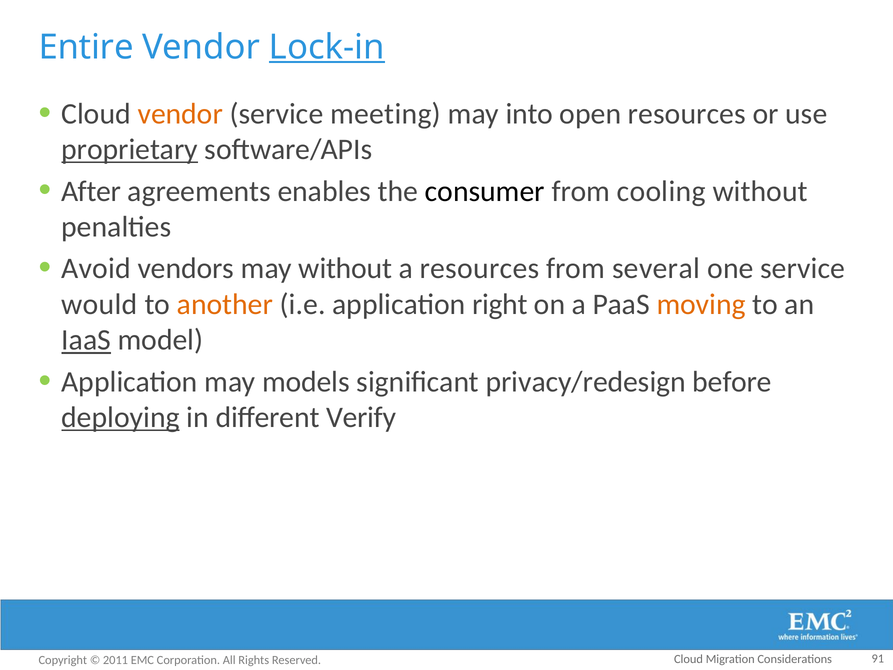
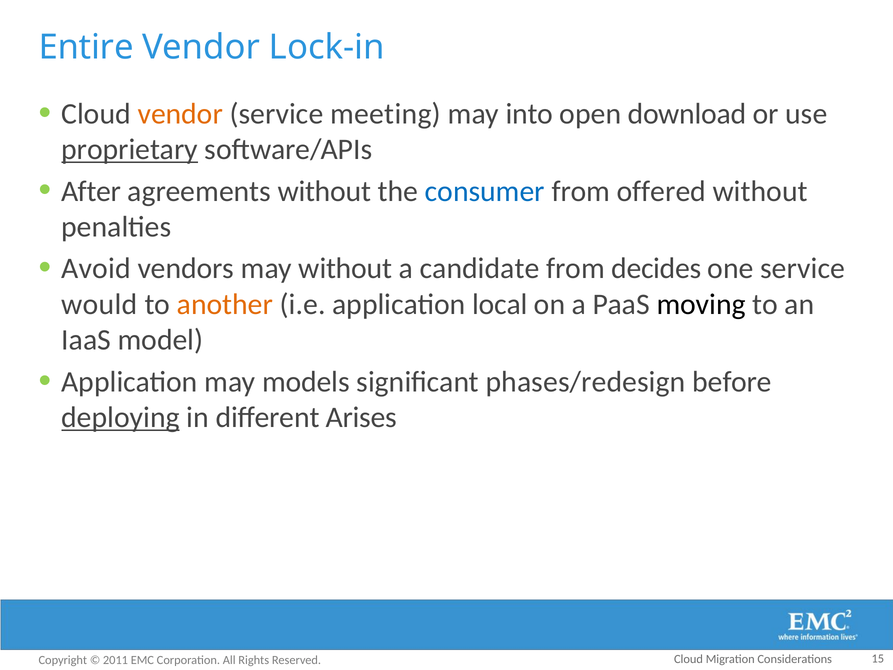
Lock-in underline: present -> none (327, 47)
open resources: resources -> download (687, 114)
agreements enables: enables -> without (324, 191)
consumer colour: black -> blue (485, 191)
cooling: cooling -> offered (661, 191)
a resources: resources -> candidate (480, 268)
several: several -> decides (656, 268)
right: right -> local (500, 304)
moving colour: orange -> black (701, 304)
IaaS underline: present -> none (86, 340)
privacy/redesign: privacy/redesign -> phases/redesign (586, 382)
Verify: Verify -> Arises (361, 417)
91: 91 -> 15 (878, 659)
